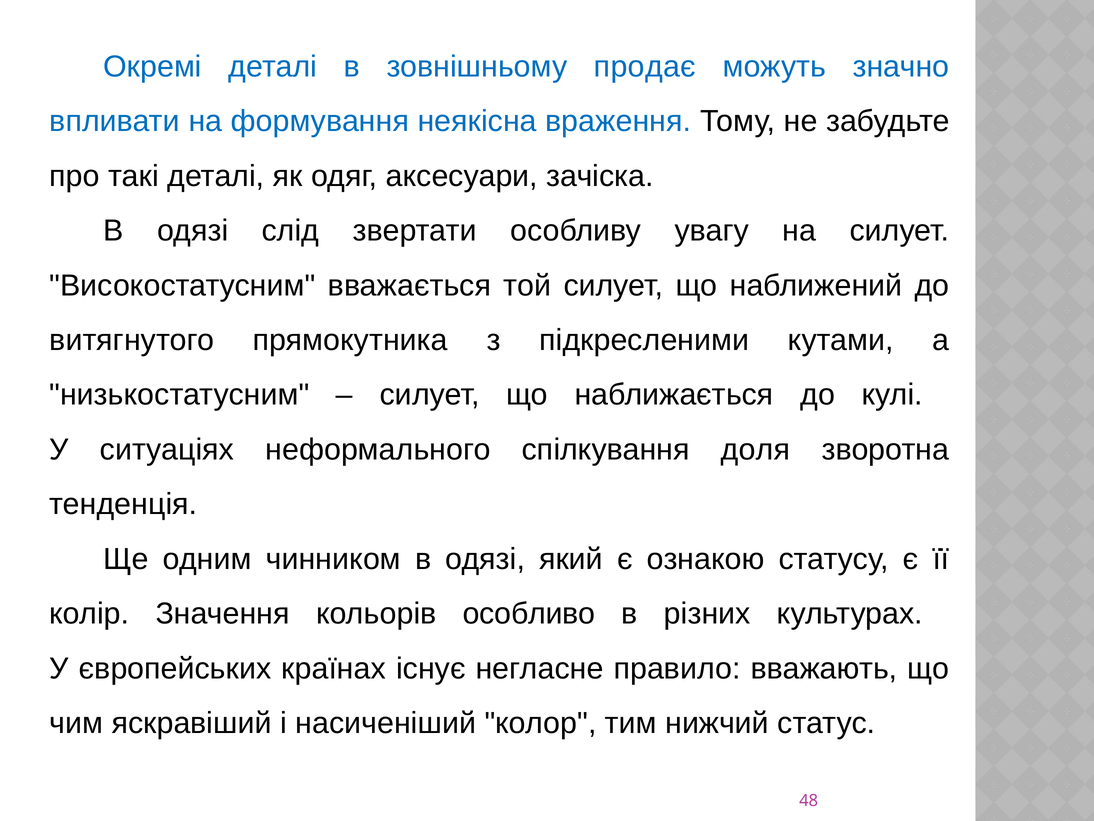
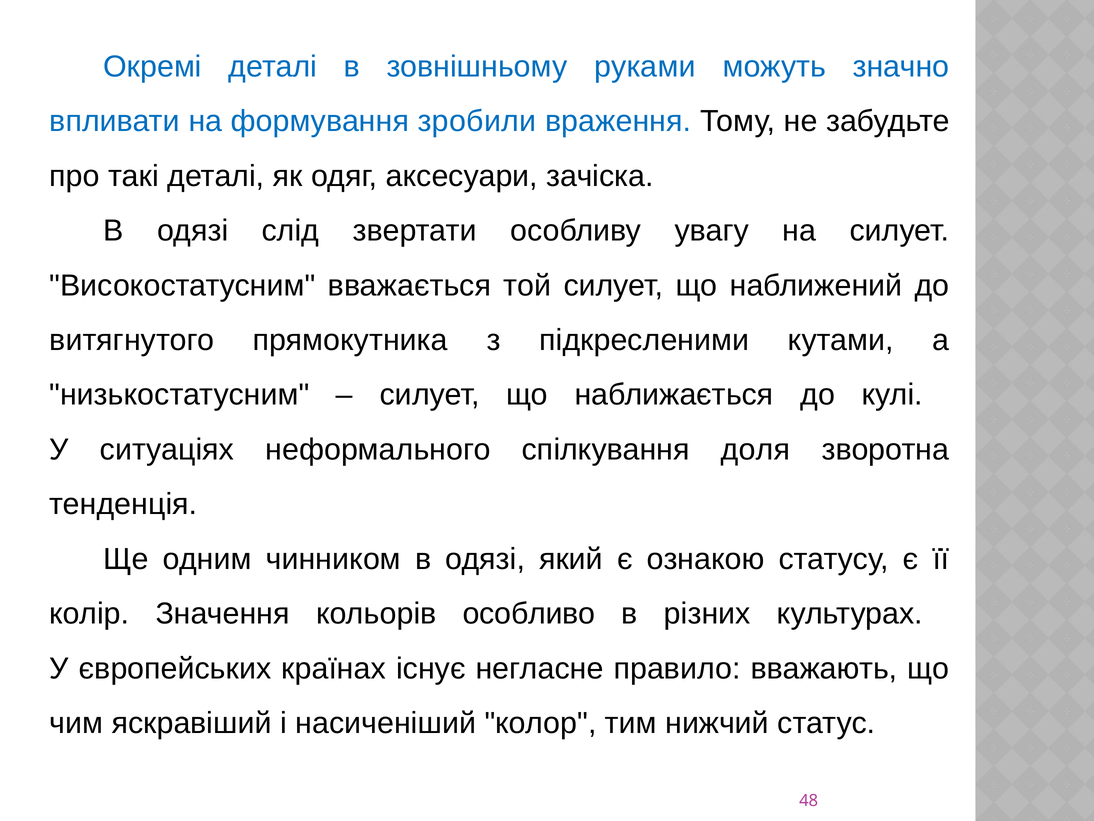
продає: продає -> руками (645, 67)
неякісна: неякісна -> зробили (477, 121)
